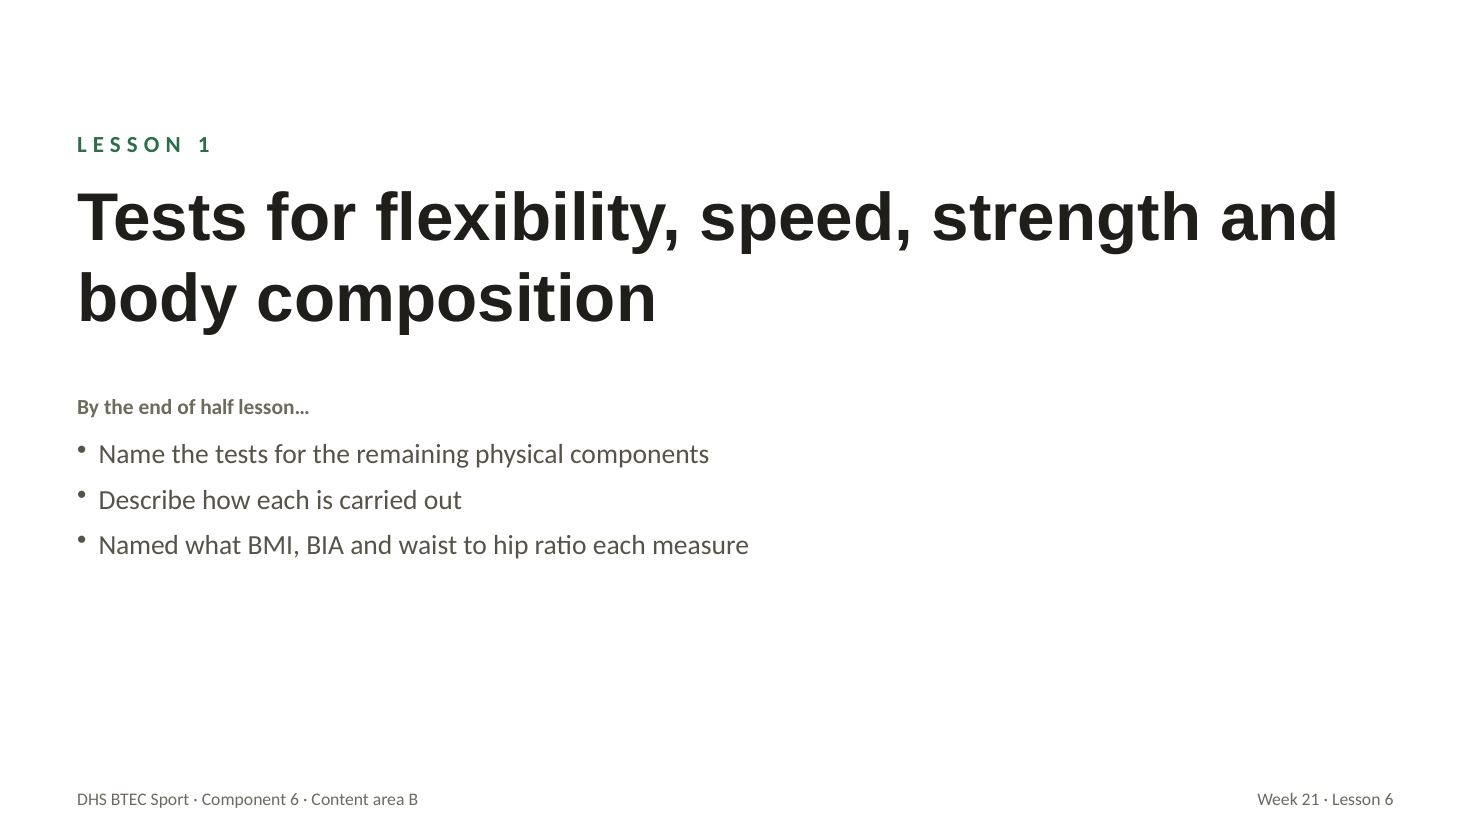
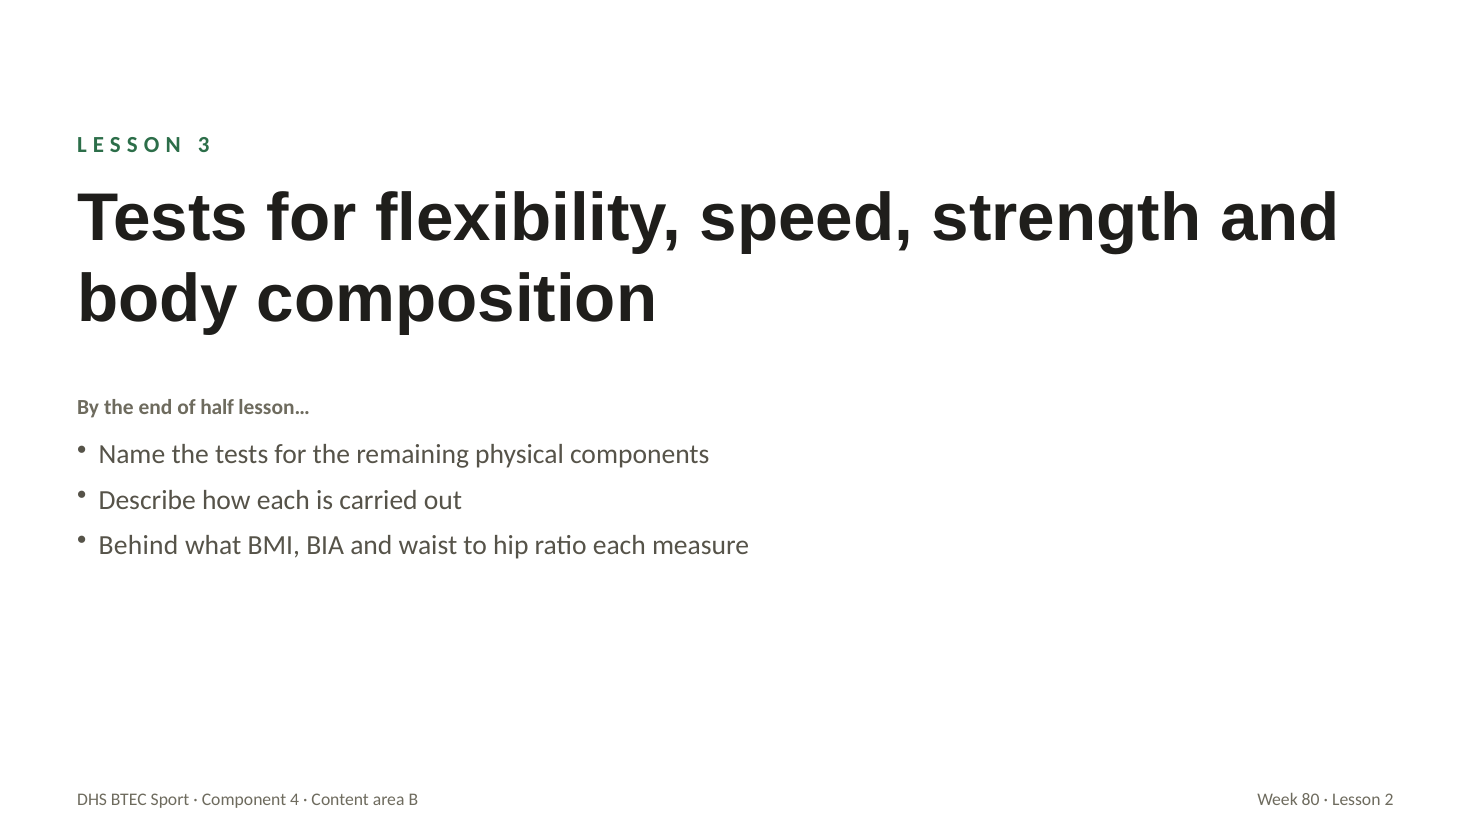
1: 1 -> 3 (204, 145)
Named: Named -> Behind (139, 545)
Component 6: 6 -> 4 (295, 799)
21: 21 -> 80 (1311, 799)
Lesson 6: 6 -> 2 (1389, 799)
